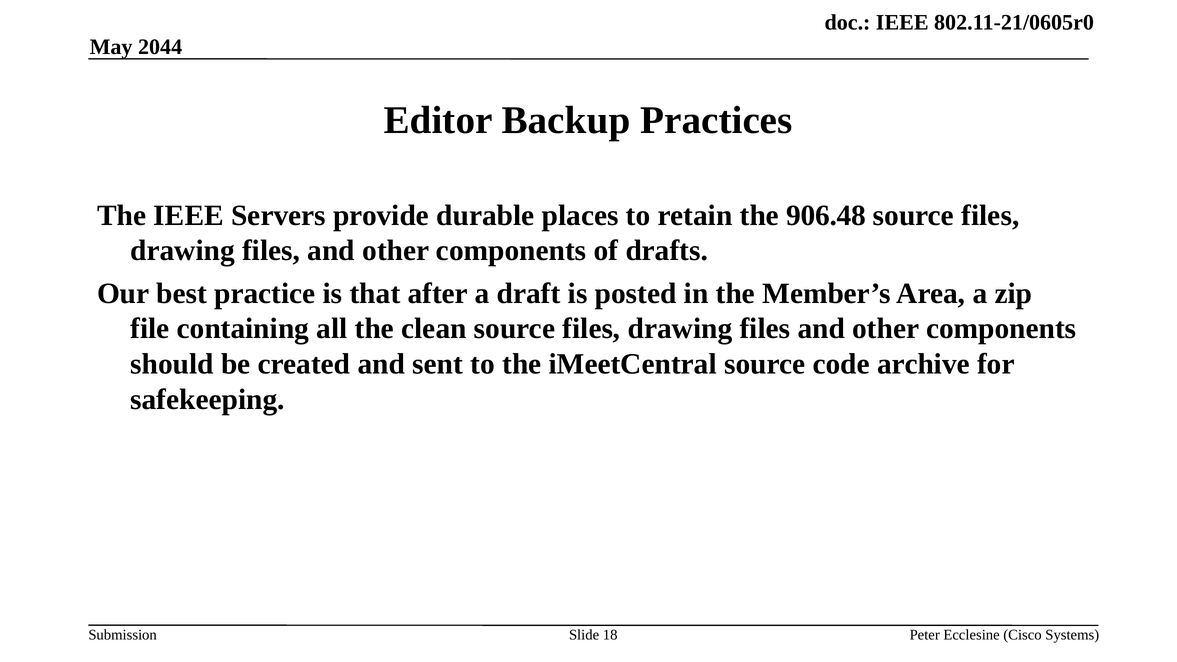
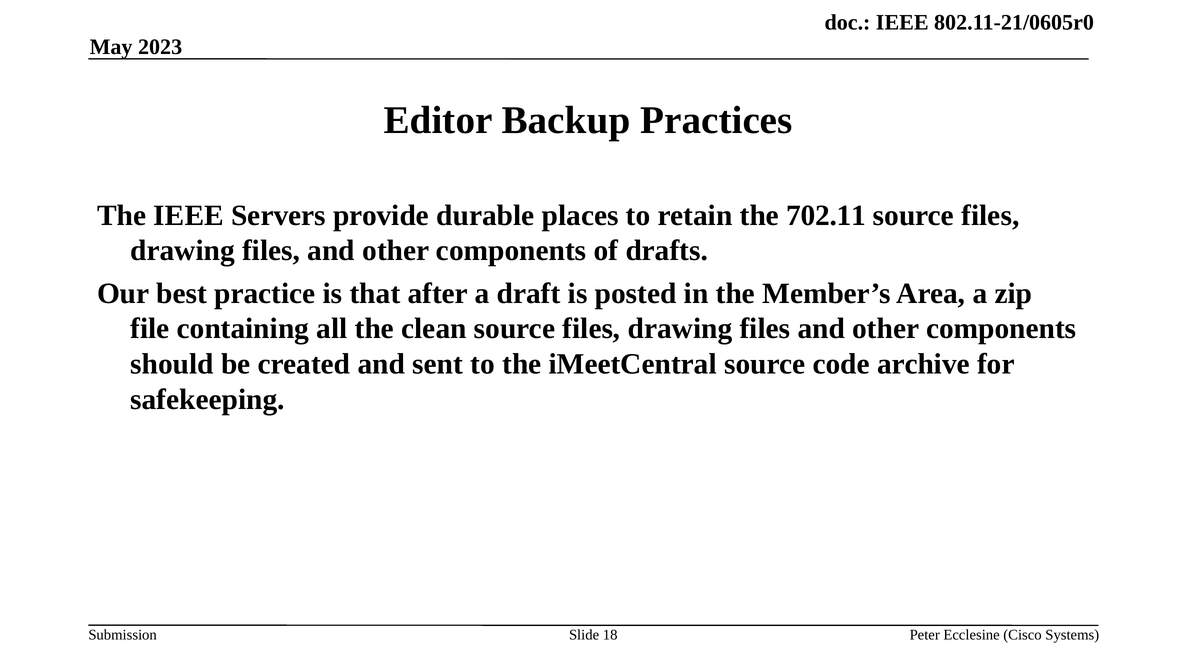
2044: 2044 -> 2023 (160, 47)
906.48: 906.48 -> 702.11 (826, 215)
